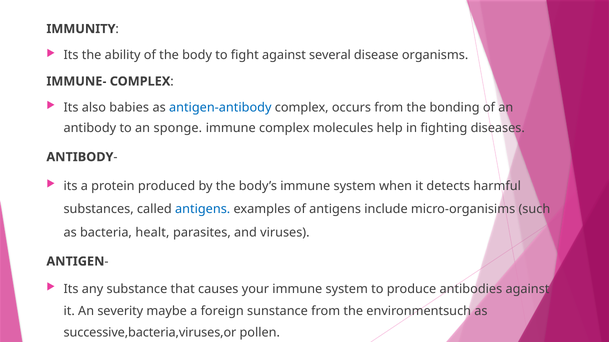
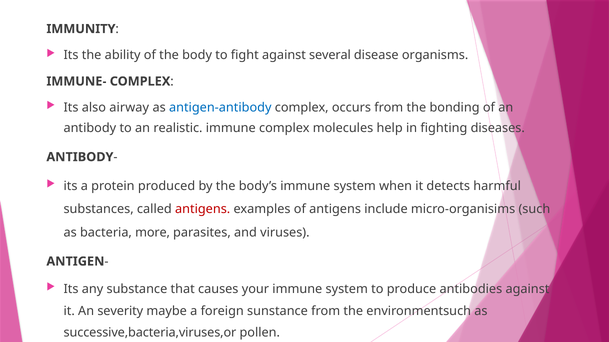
babies: babies -> airway (129, 108)
sponge: sponge -> realistic (178, 128)
antigens colour: blue -> red (203, 210)
healt: healt -> more (153, 233)
